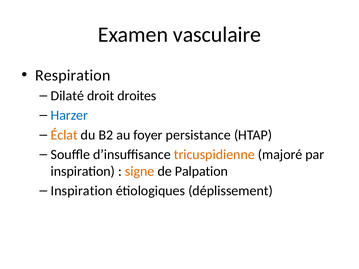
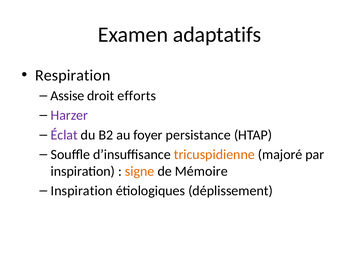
vasculaire: vasculaire -> adaptatifs (217, 35)
Dilaté: Dilaté -> Assise (67, 96)
droites: droites -> efforts (137, 96)
Harzer colour: blue -> purple (69, 115)
Éclat colour: orange -> purple (64, 135)
Palpation: Palpation -> Mémoire (201, 171)
